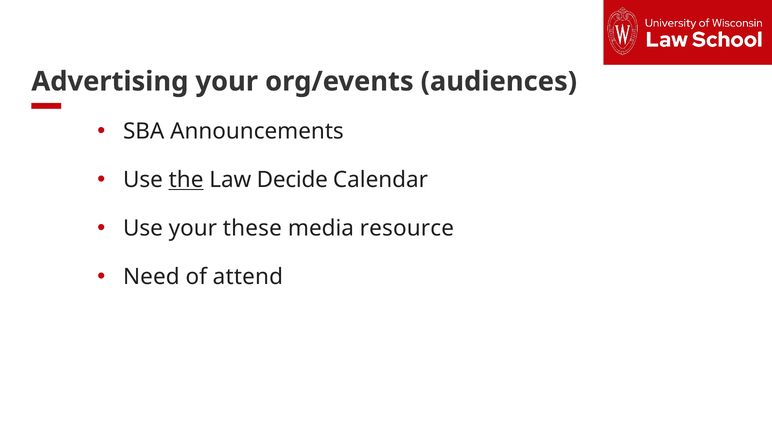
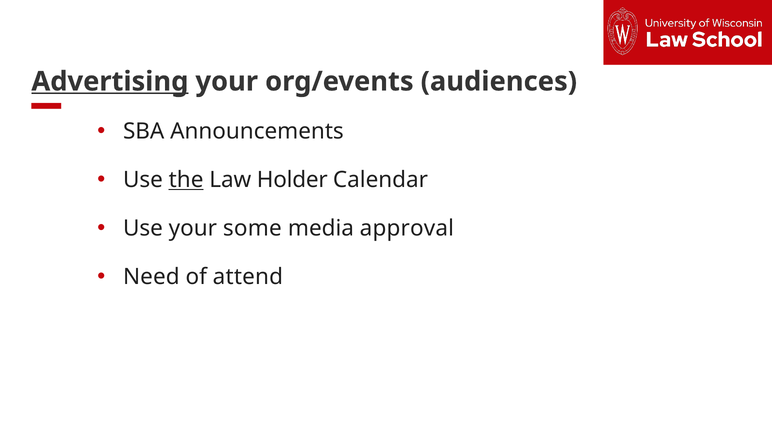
Advertising underline: none -> present (110, 82)
Decide: Decide -> Holder (292, 180)
these: these -> some (252, 228)
resource: resource -> approval (407, 228)
